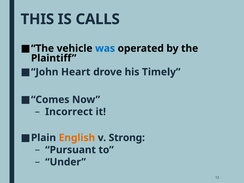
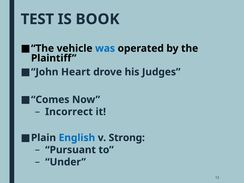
THIS: THIS -> TEST (37, 19)
CALLS: CALLS -> BOOK (98, 19)
Timely: Timely -> Judges (161, 72)
English colour: orange -> blue (77, 138)
